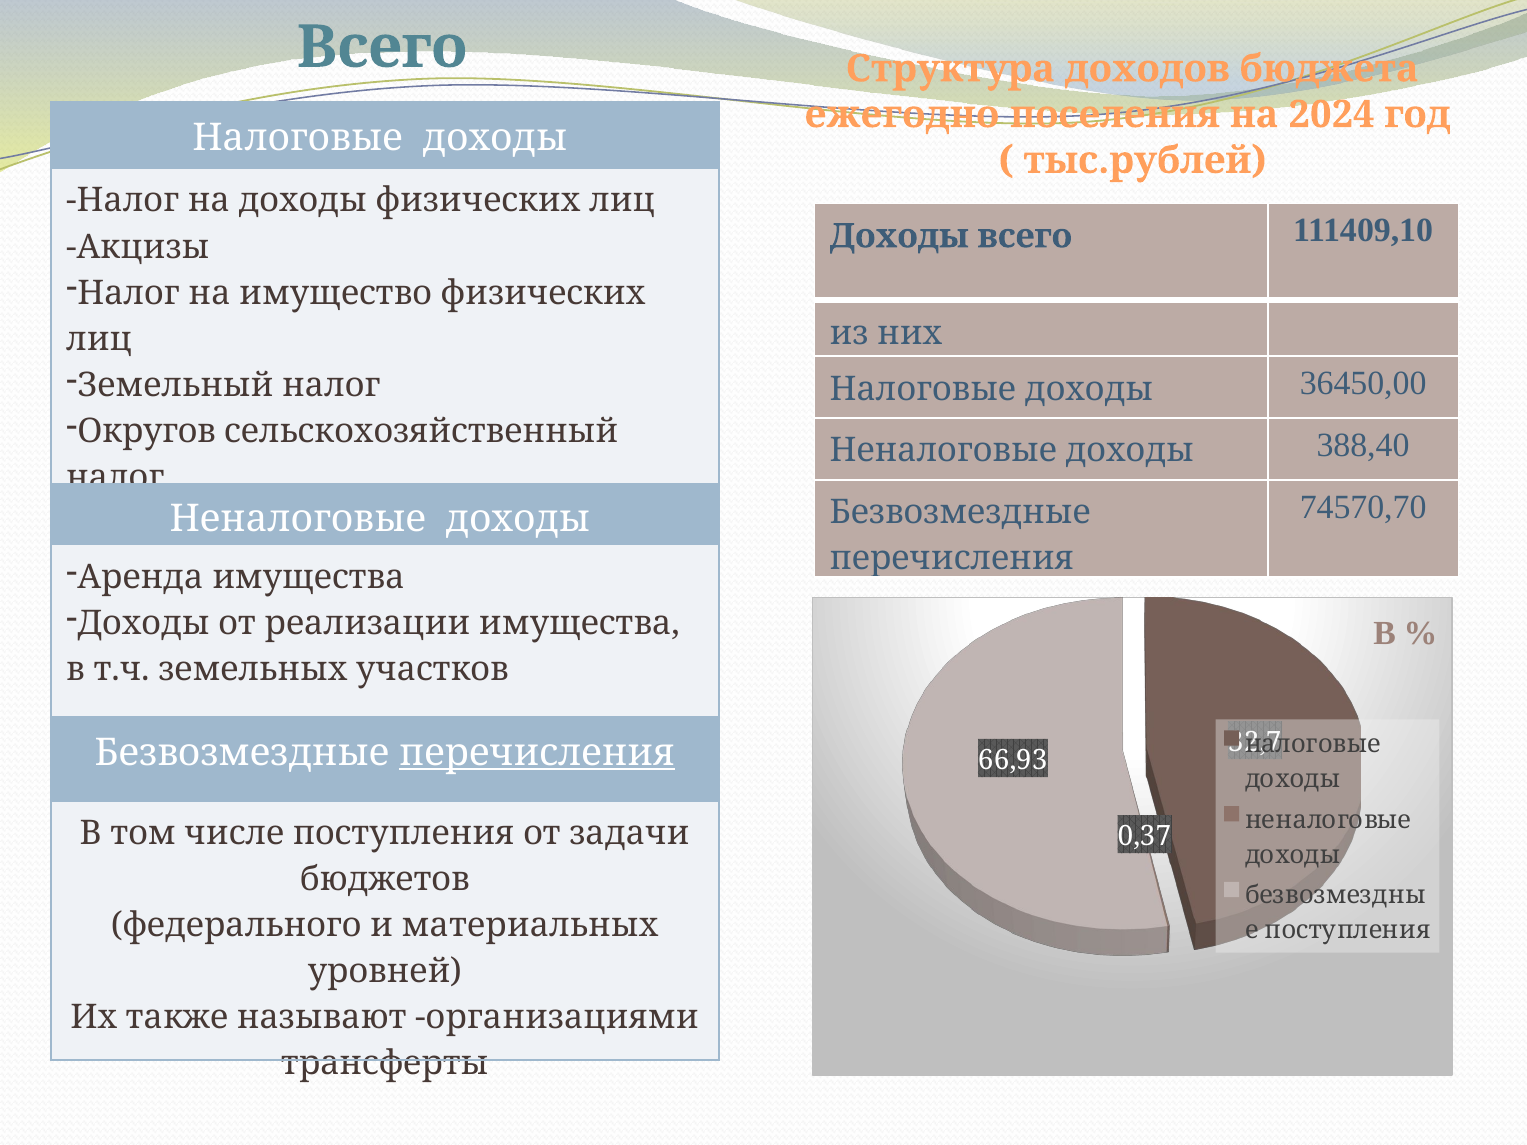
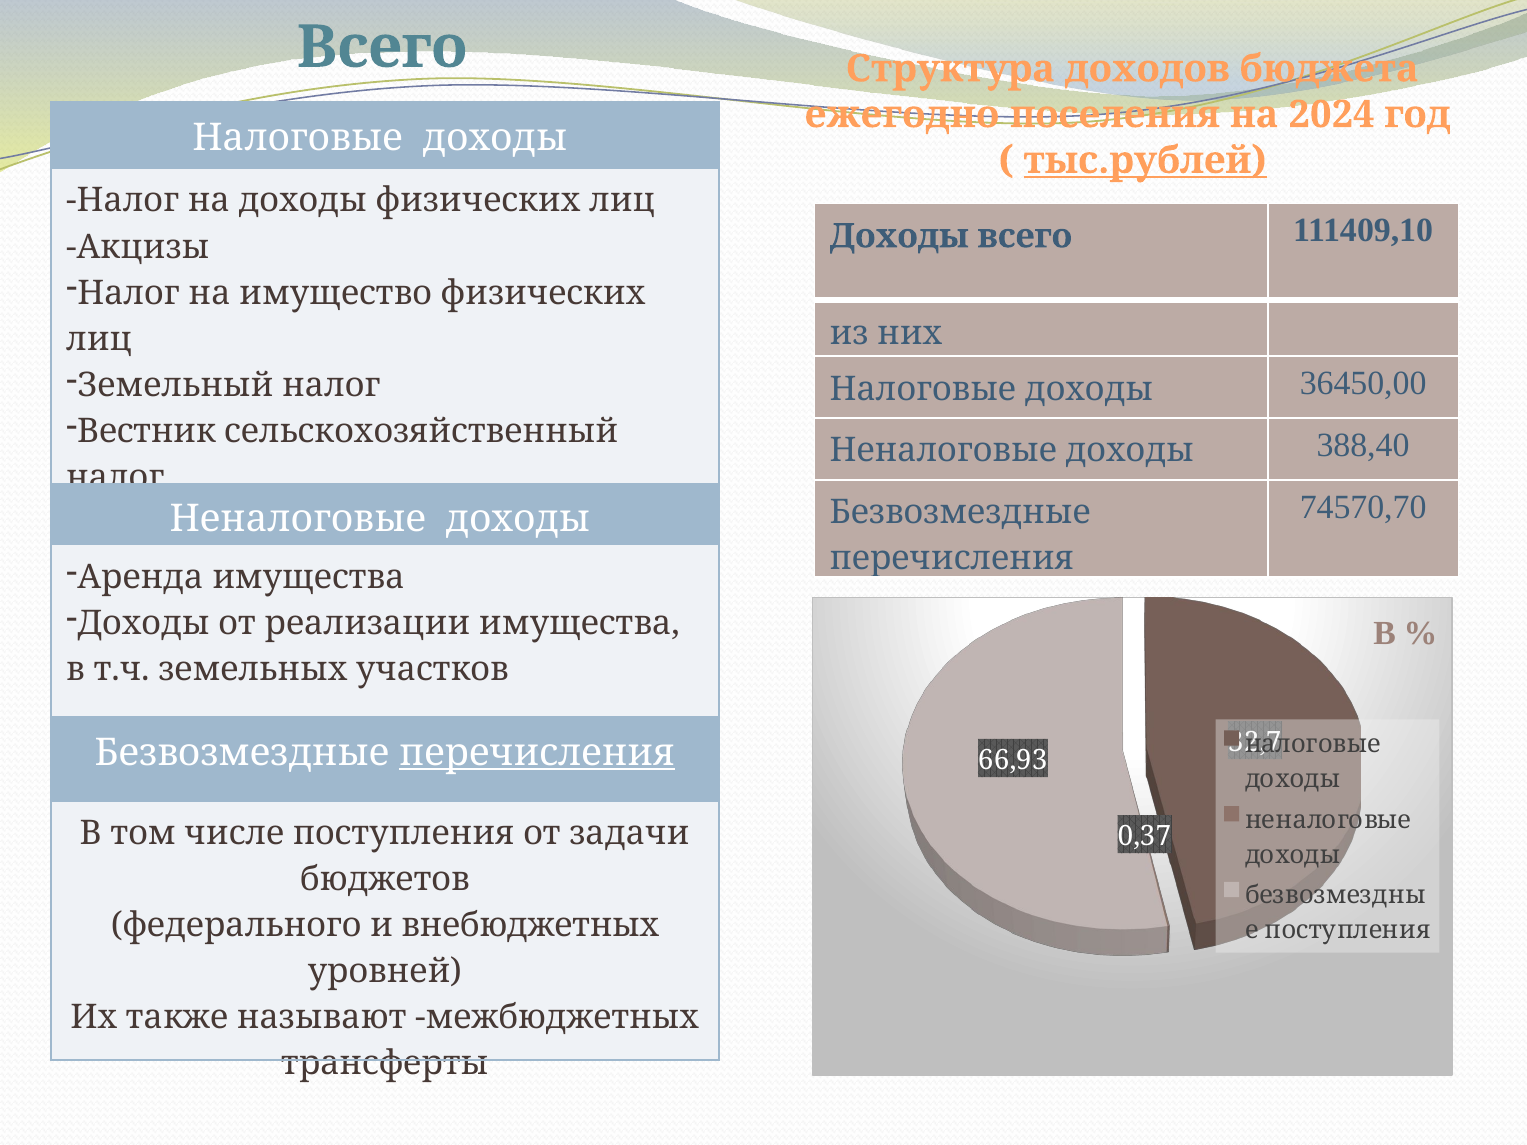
тыс.рублей underline: none -> present (1145, 160)
Округов: Округов -> Вестник (147, 431)
материальных: материальных -> внебюджетных (530, 926)
организациями: организациями -> межбюджетных (557, 1018)
